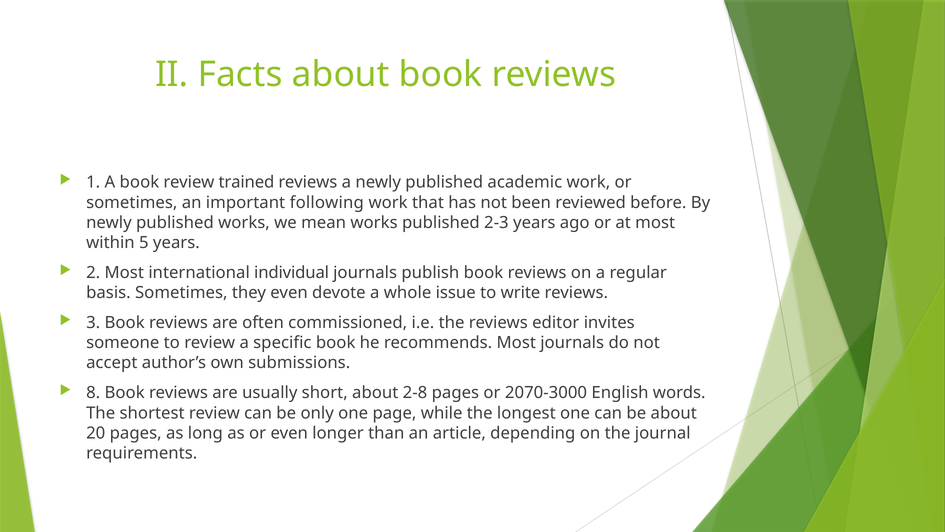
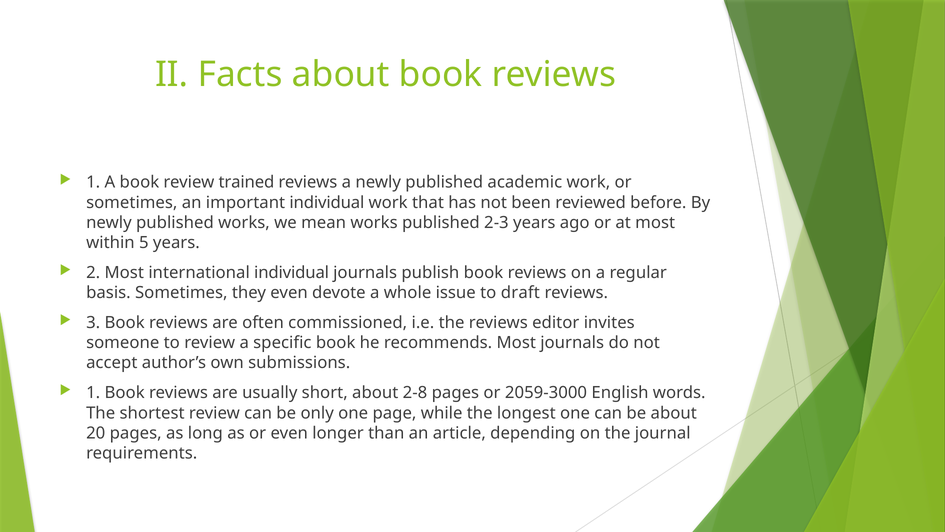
important following: following -> individual (327, 202)
write: write -> draft (520, 293)
8: 8 -> 1 (93, 393)
2070-3000: 2070-3000 -> 2059-3000 (546, 393)
